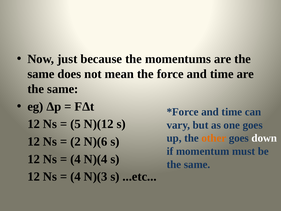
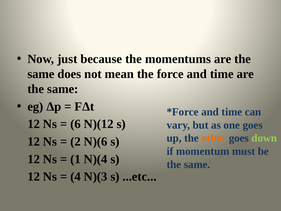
5: 5 -> 6 (75, 124)
down colour: white -> light green (264, 138)
4: 4 -> 1 (75, 159)
